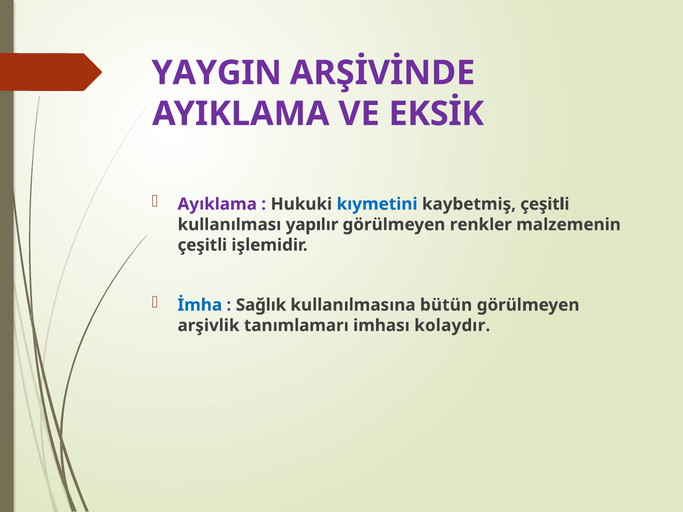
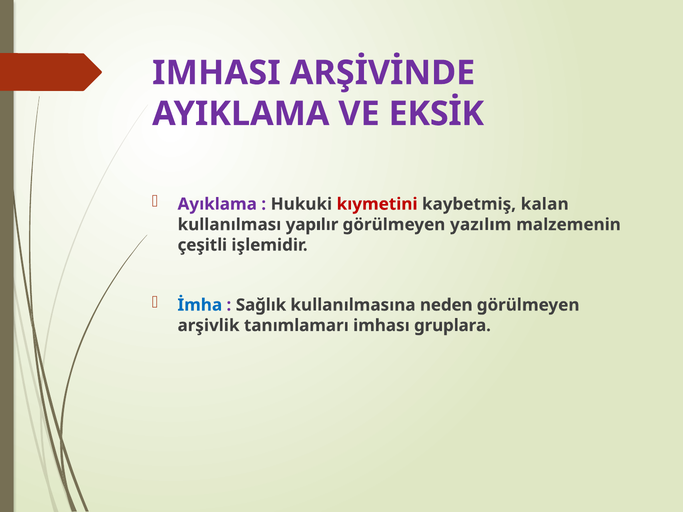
YAYGIN: YAYGIN -> IMHASI (216, 73)
kıymetini colour: blue -> red (377, 204)
kaybetmiş çeşitli: çeşitli -> kalan (545, 204)
renkler: renkler -> yazılım (481, 225)
bütün: bütün -> neden (446, 305)
kolaydır: kolaydır -> gruplara (452, 326)
